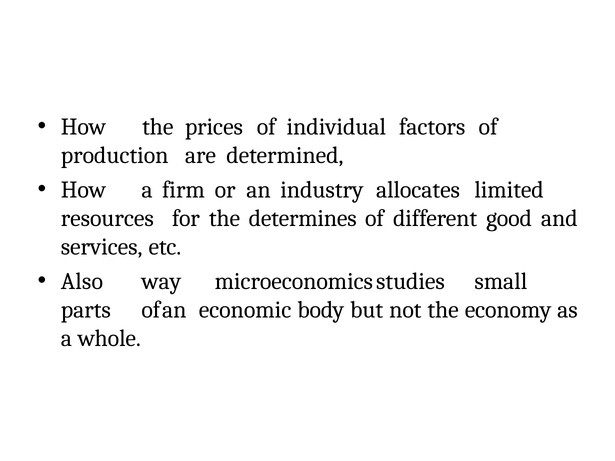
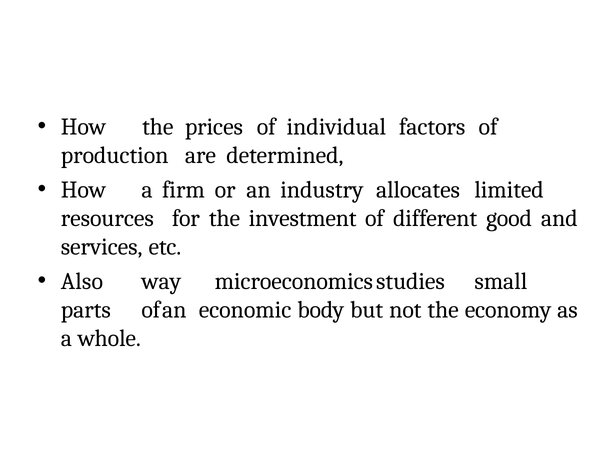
determines: determines -> investment (303, 218)
